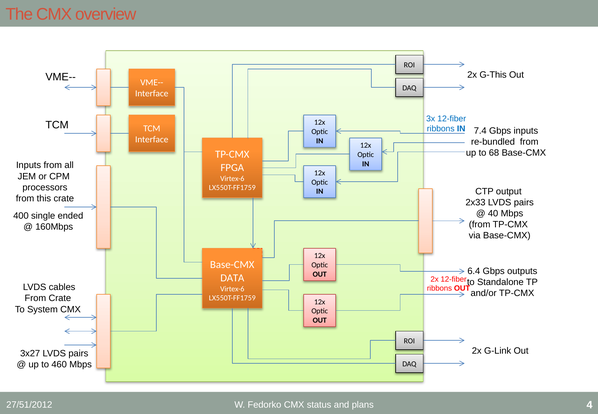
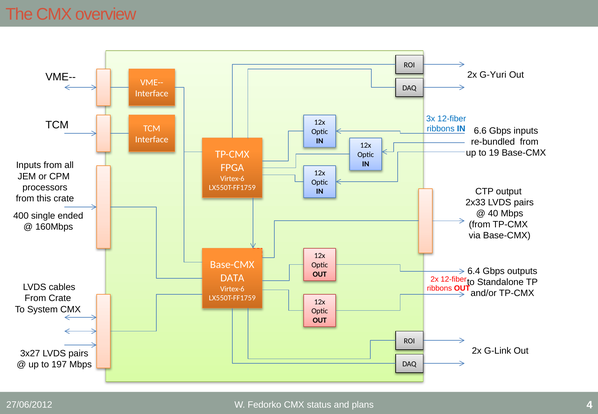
G-This: G-This -> G-Yuri (493, 75)
7.4: 7.4 -> 6.6 (480, 131)
68: 68 -> 19 (494, 153)
460: 460 -> 197 (59, 365)
27/51/2012: 27/51/2012 -> 27/06/2012 (29, 405)
